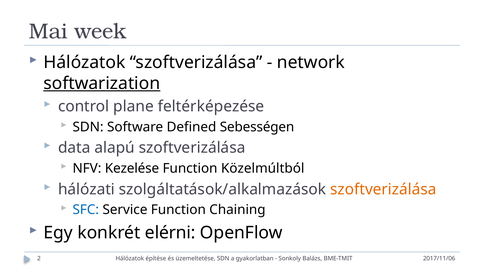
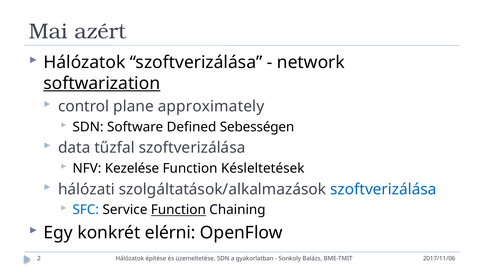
week: week -> azért (100, 32)
feltérképezése: feltérképezése -> approximately (211, 107)
alapú: alapú -> tűzfal (115, 148)
Közelmúltból: Közelmúltból -> Késleltetések (263, 169)
szoftverizálása colour: orange -> blue (383, 189)
Function underline: none -> present (178, 210)
